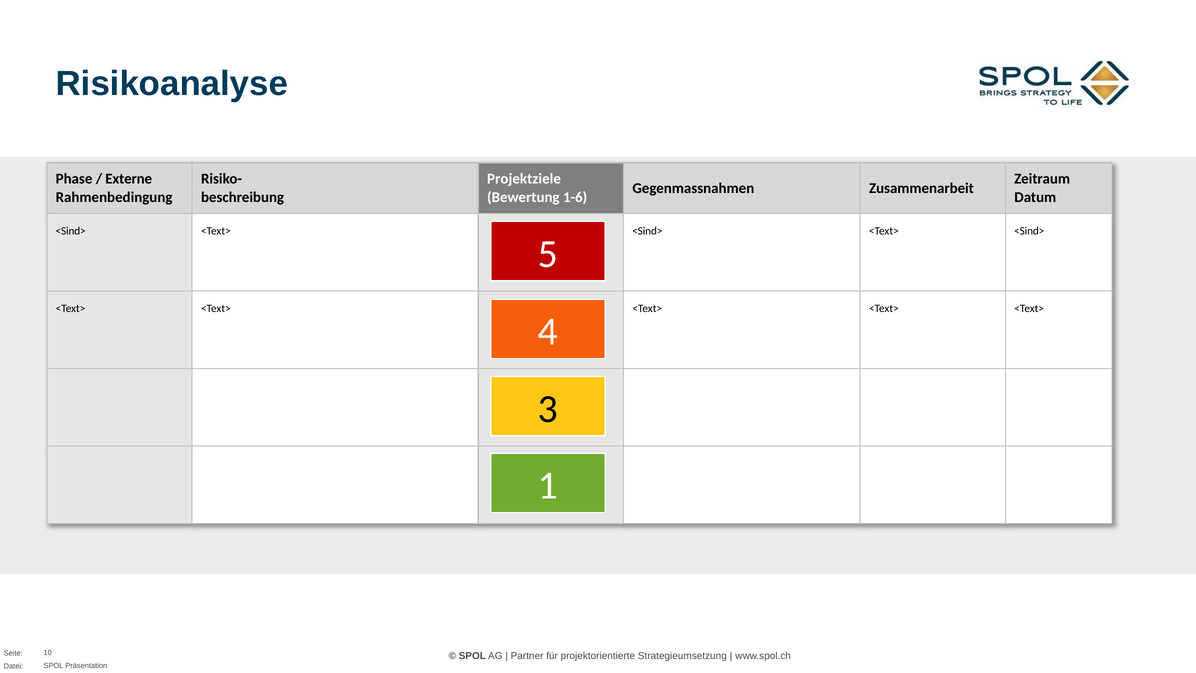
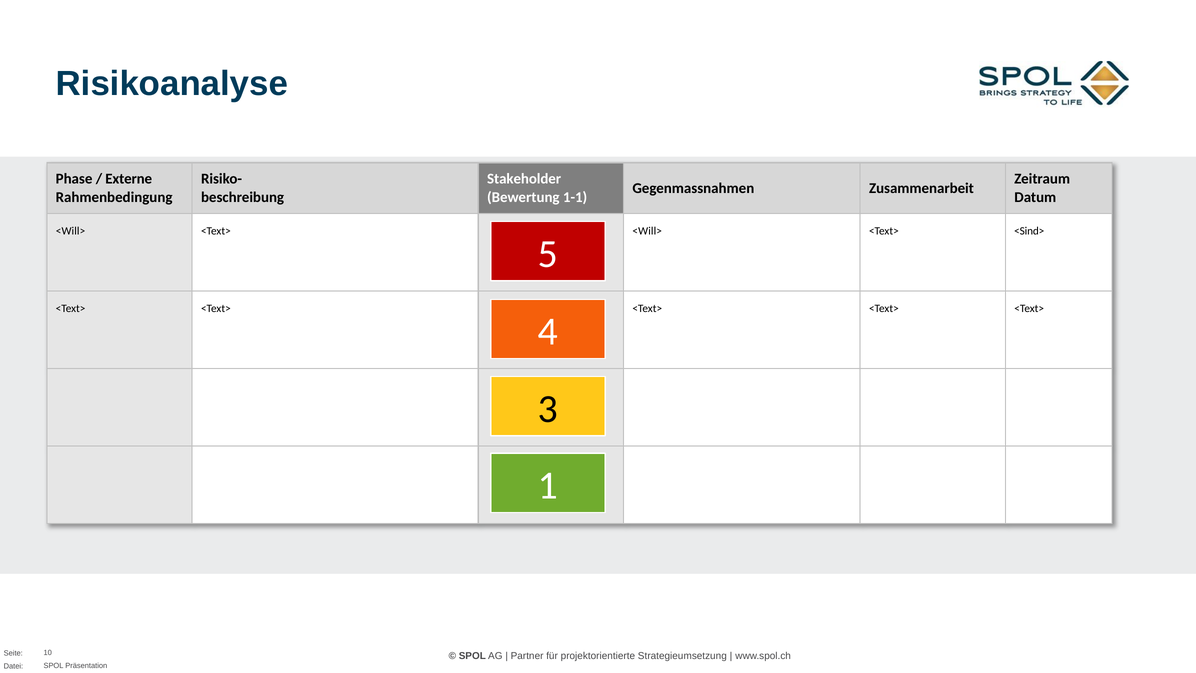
Projektziele: Projektziele -> Stakeholder (524, 179)
1-6: 1-6 -> 1-1 (575, 197)
<Sind>: <Sind> -> <Will> (71, 231)
<Sind>: <Sind> -> <Will> (647, 231)
